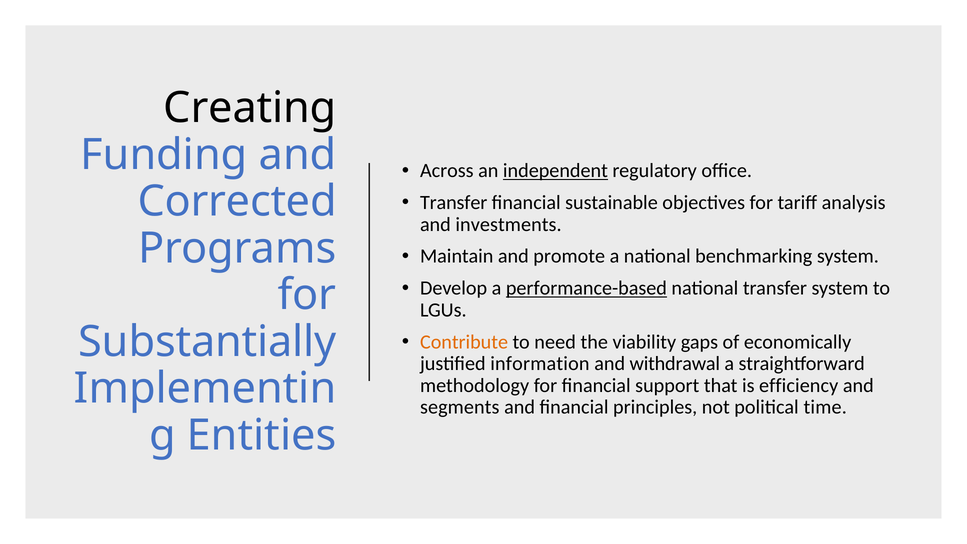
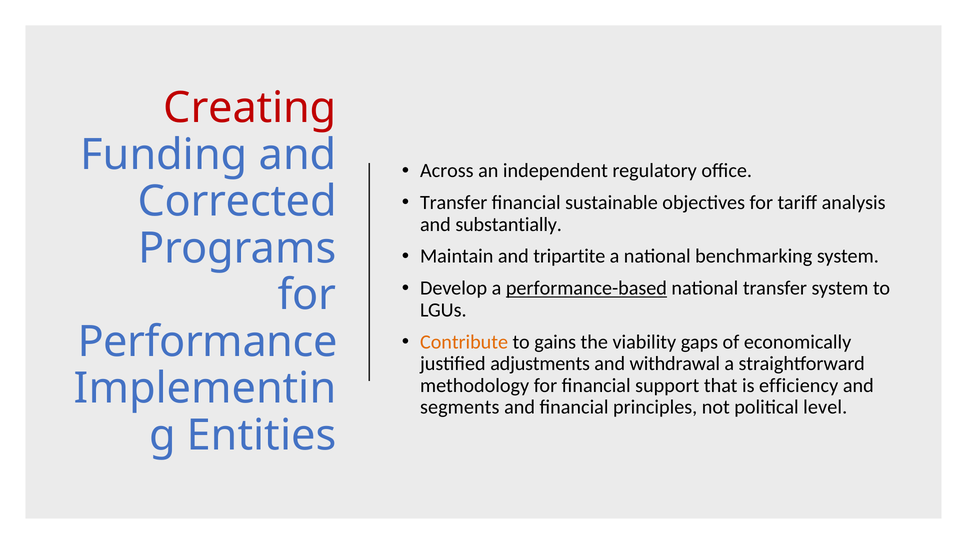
Creating colour: black -> red (250, 108)
independent underline: present -> none (555, 171)
investments: investments -> substantially (509, 224)
promote: promote -> tripartite (569, 256)
Substantially: Substantially -> Performance (208, 342)
need: need -> gains (555, 342)
information: information -> adjustments (540, 364)
time: time -> level (825, 407)
